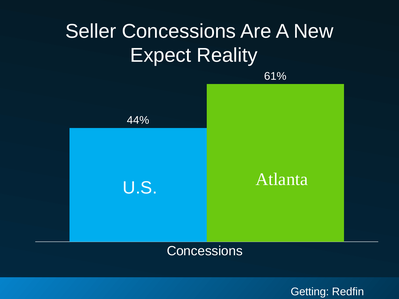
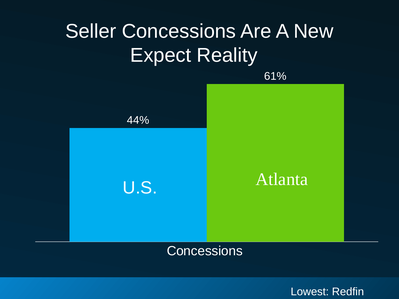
Getting: Getting -> Lowest (310, 292)
